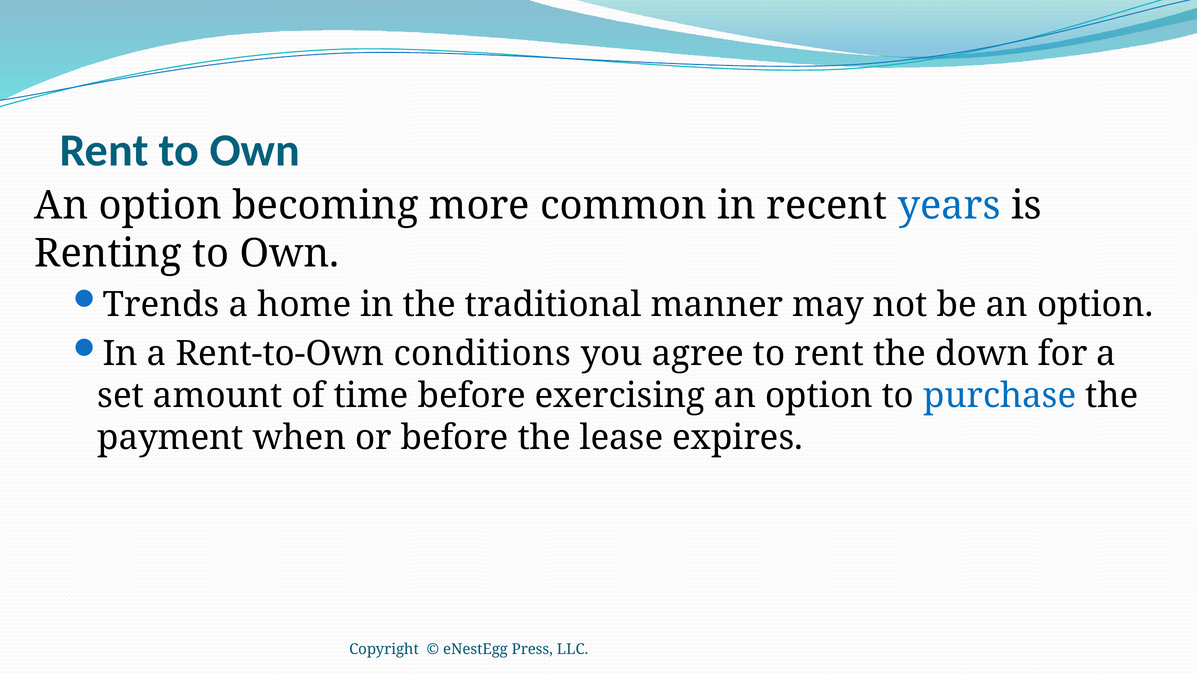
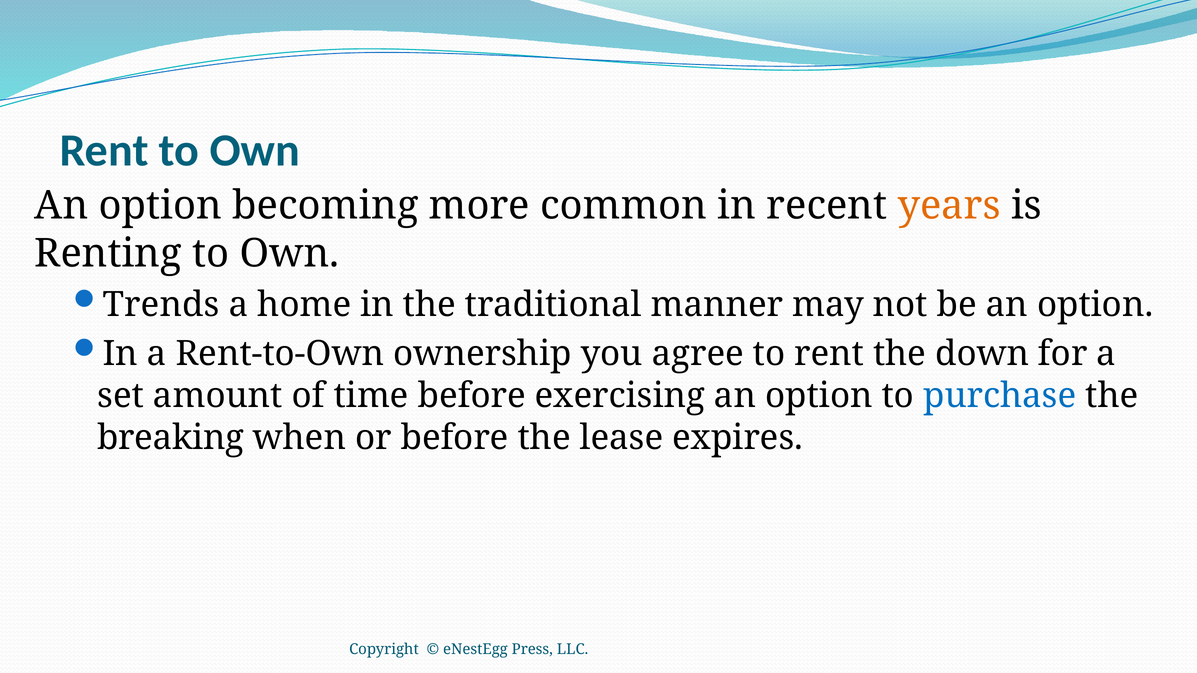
years colour: blue -> orange (949, 206)
conditions: conditions -> ownership (483, 354)
payment: payment -> breaking (171, 438)
